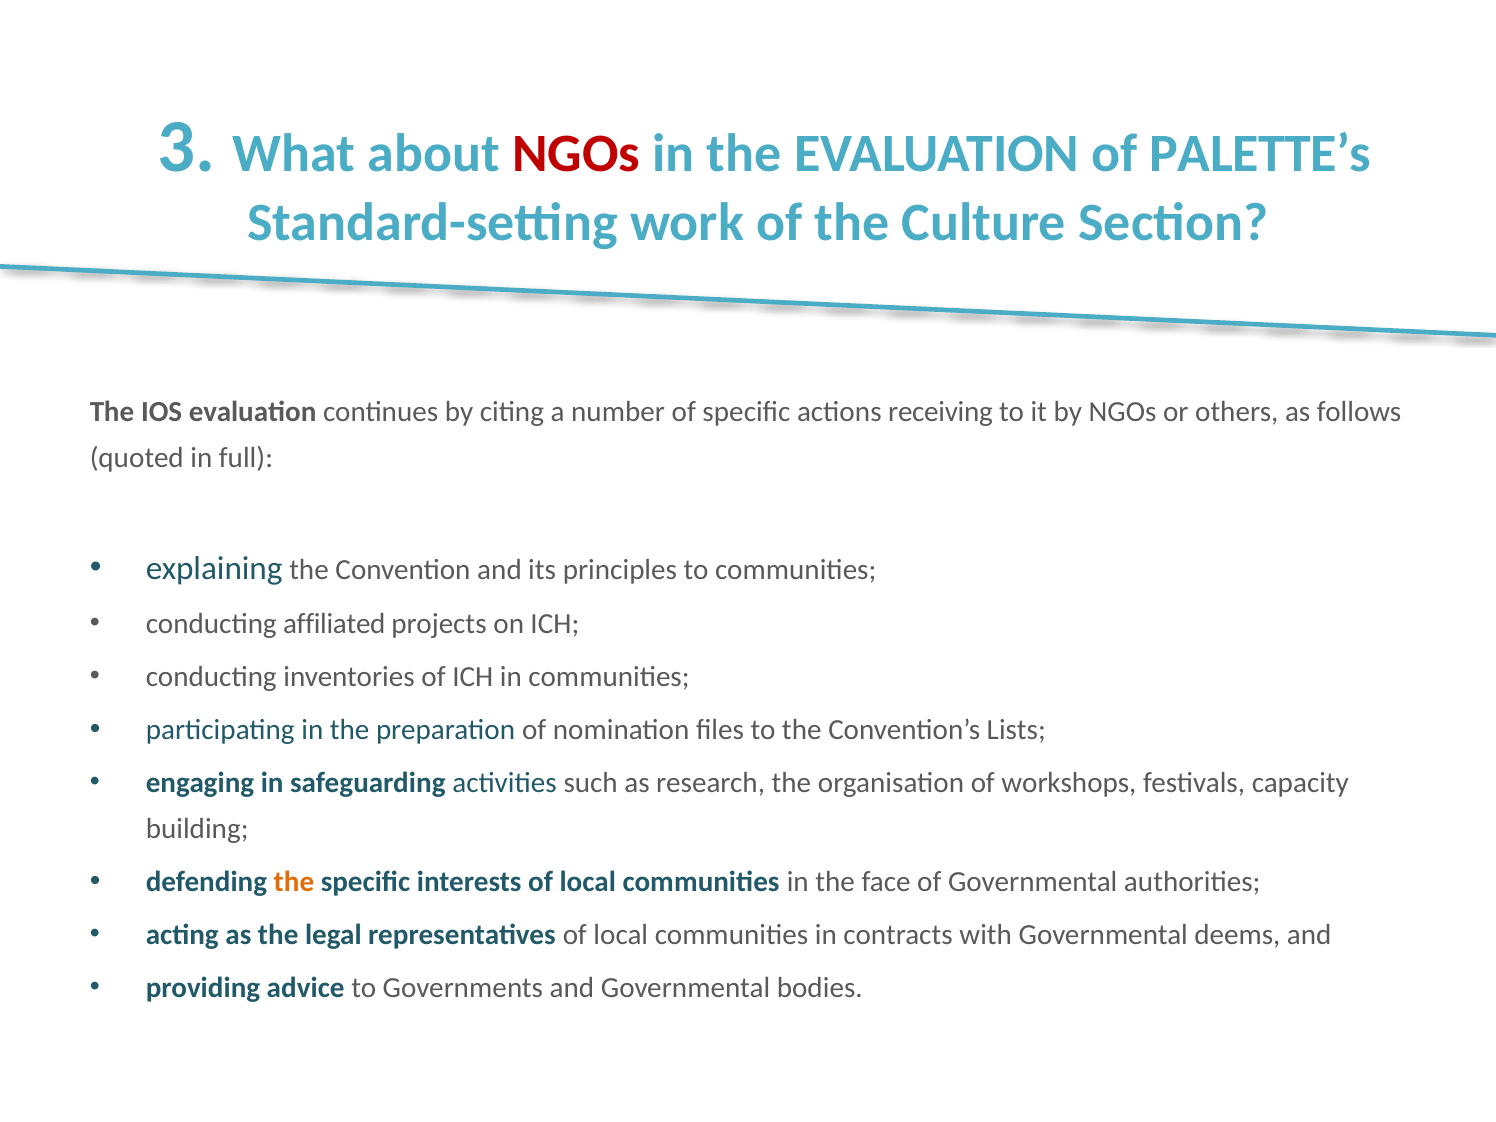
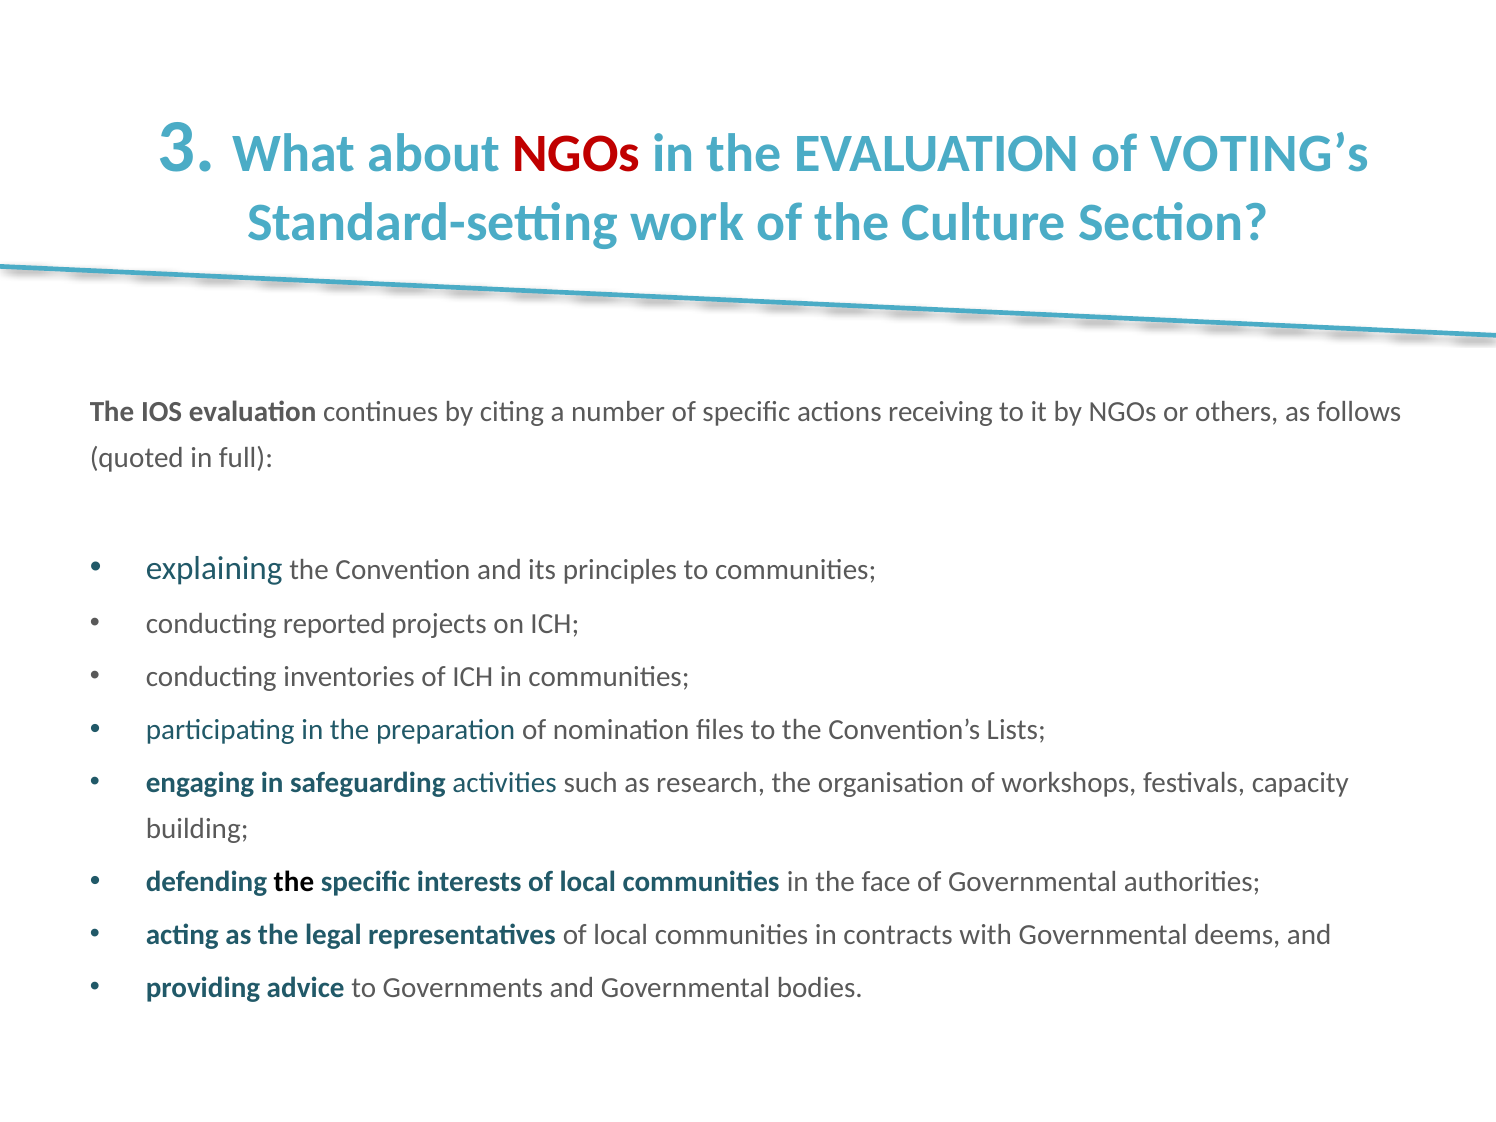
PALETTE’s: PALETTE’s -> VOTING’s (1260, 154)
affiliated: affiliated -> reported (334, 624)
the colour: orange -> black (294, 882)
